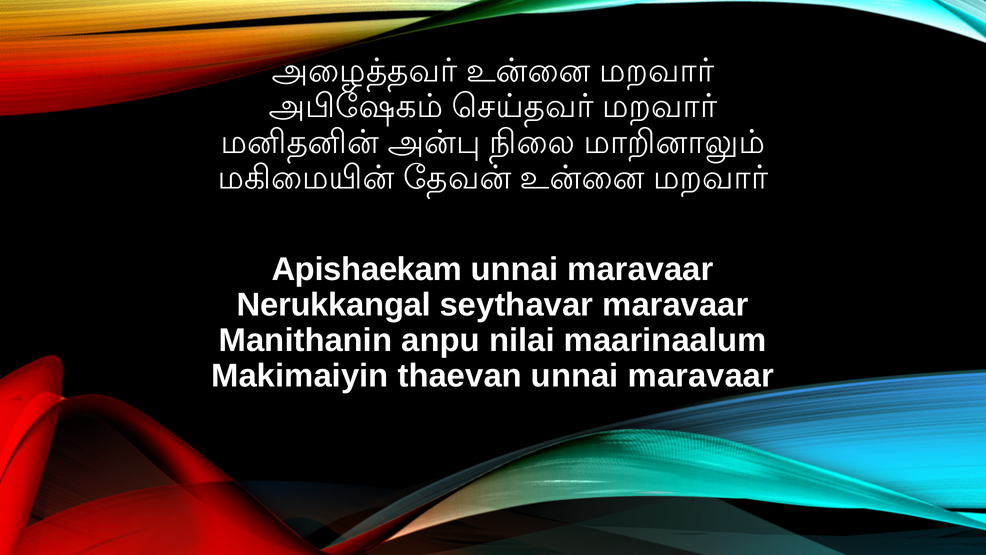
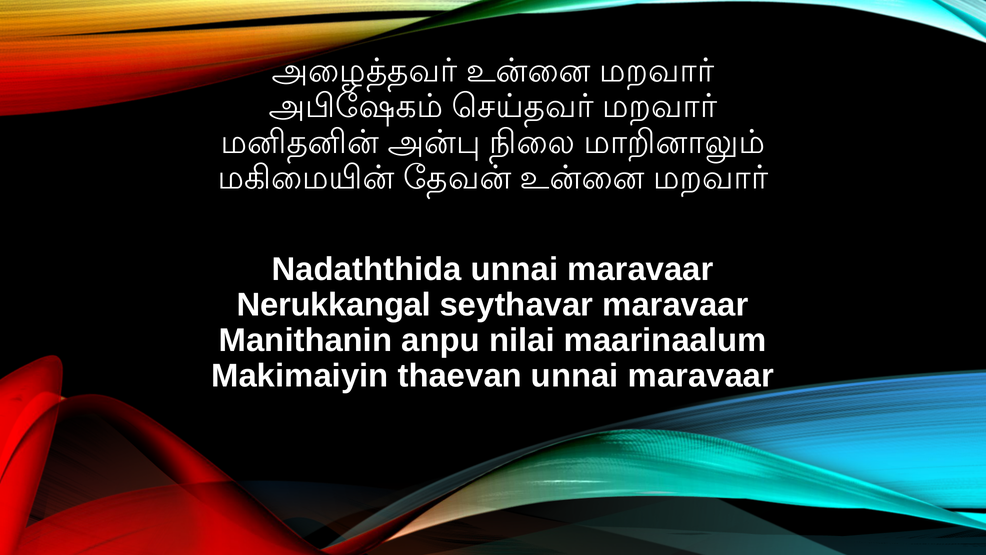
Apishaekam: Apishaekam -> Nadaththida (367, 269)
